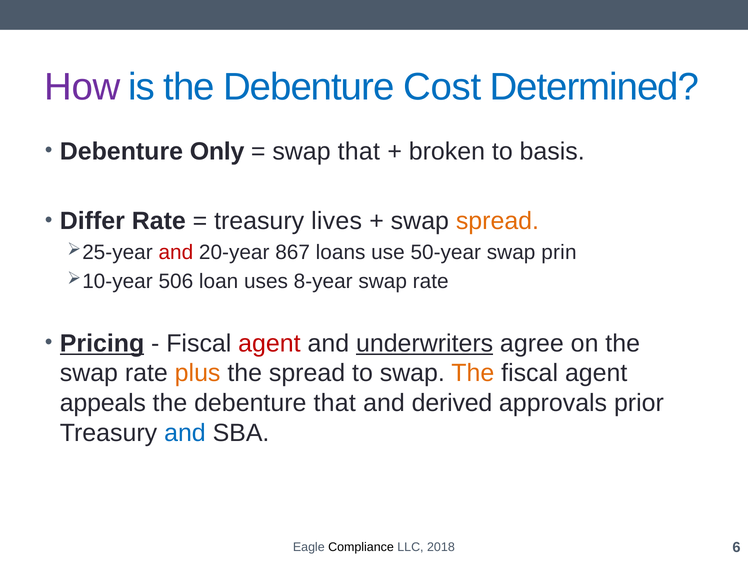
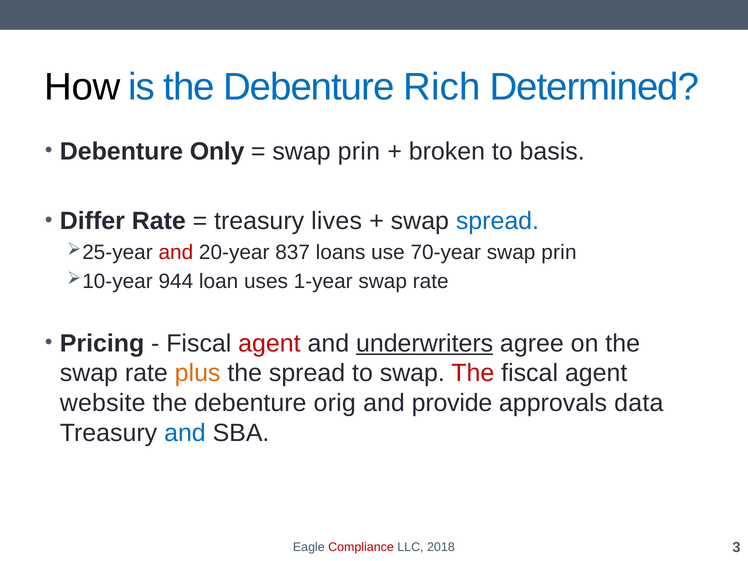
How colour: purple -> black (82, 87)
Cost: Cost -> Rich (442, 87)
that: that -> prin (359, 151)
spread colour: orange -> blue (497, 221)
867: 867 -> 837 (293, 252)
50-year: 50-year -> 70-year (446, 252)
506: 506 -> 944 (176, 282)
8-year: 8-year -> 1-year (323, 282)
Pricing underline: present -> none (102, 343)
The colour: orange -> red (473, 373)
appeals: appeals -> website (103, 403)
debenture that: that -> orig (335, 403)
derived: derived -> provide (452, 403)
prior: prior -> data (639, 403)
Compliance colour: black -> red (361, 547)
6: 6 -> 3 (736, 547)
